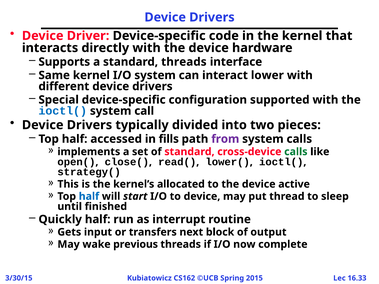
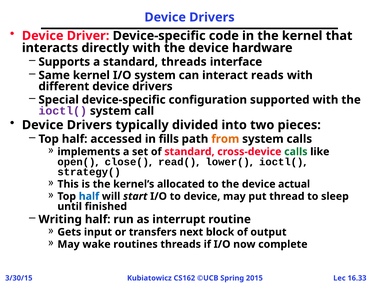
lower: lower -> reads (267, 75)
ioctl( colour: blue -> purple (63, 111)
from colour: purple -> orange (225, 139)
active: active -> actual (294, 184)
Quickly: Quickly -> Writing (60, 220)
previous: previous -> routines (136, 245)
